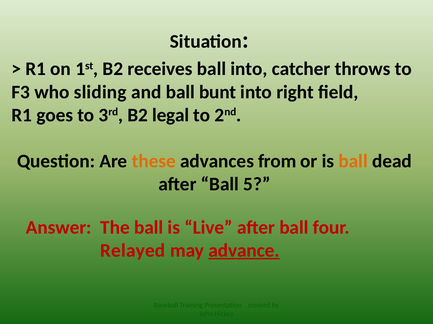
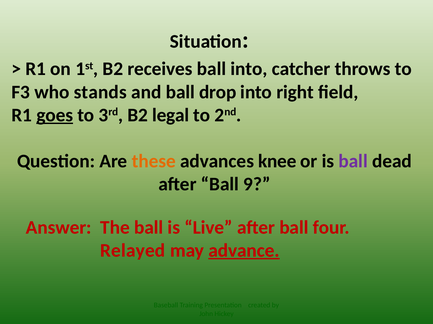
sliding: sliding -> stands (100, 92)
bunt: bunt -> drop (218, 92)
goes underline: none -> present (55, 115)
from: from -> knee (277, 162)
ball colour: orange -> purple (353, 162)
5: 5 -> 9 (257, 185)
